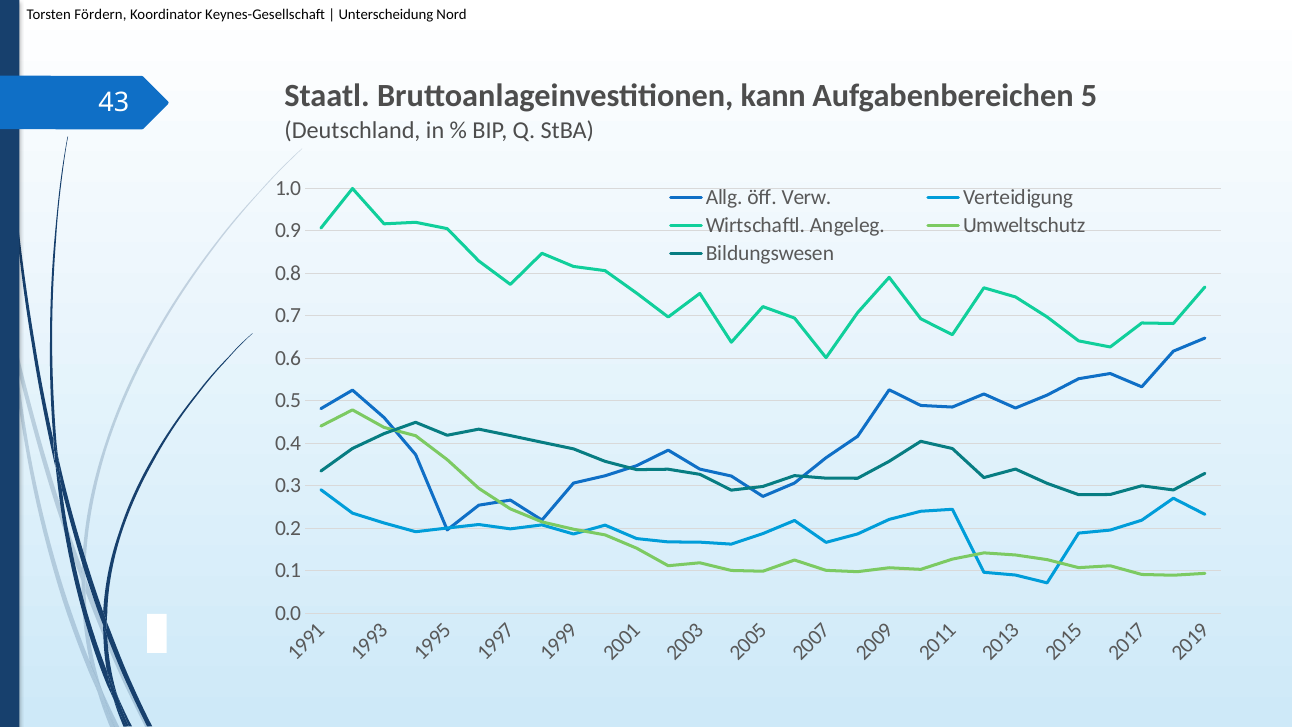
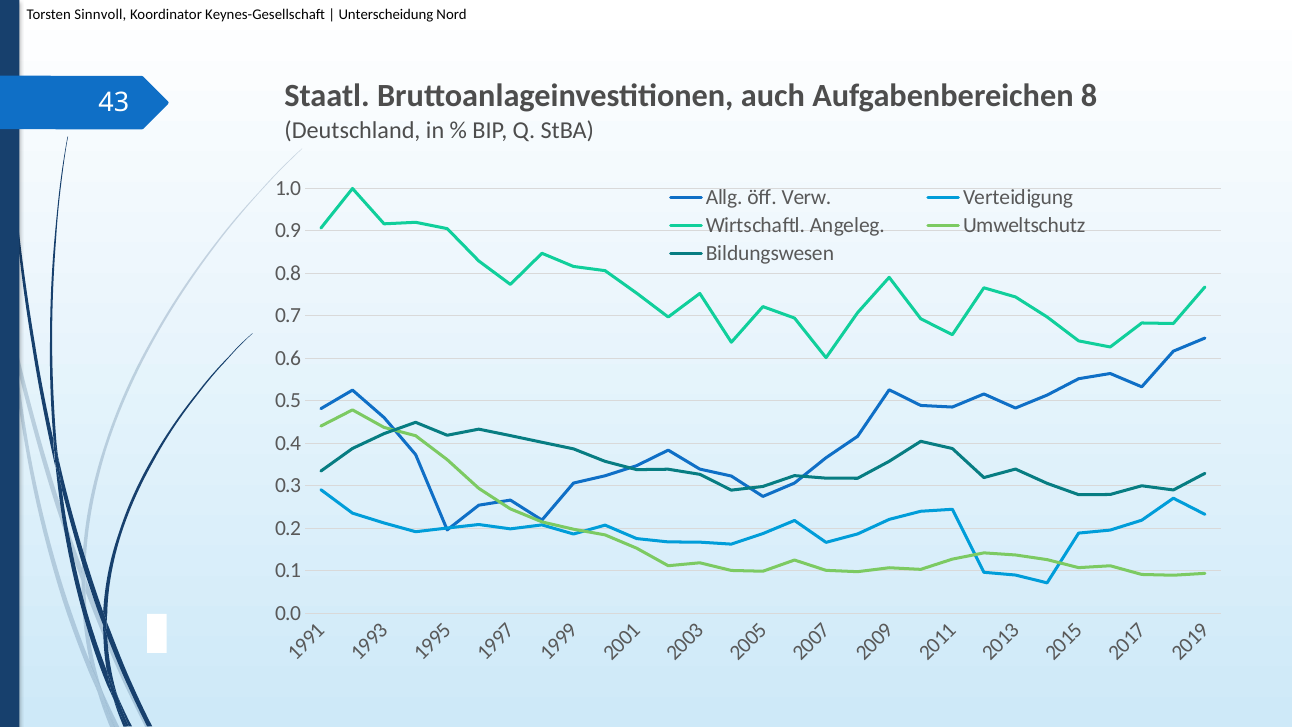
Fördern: Fördern -> Sinnvoll (100, 15)
kann: kann -> auch (773, 95)
Aufgabenbereichen 5: 5 -> 8 (1089, 95)
